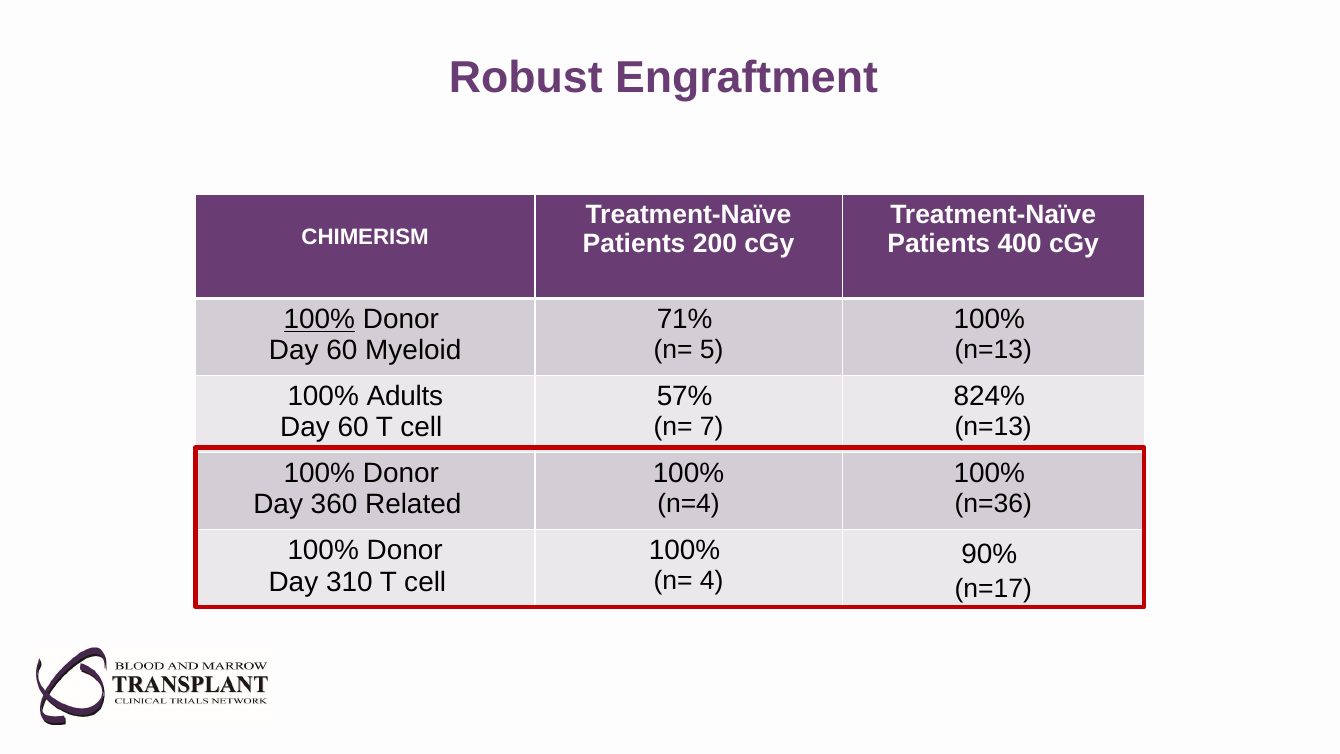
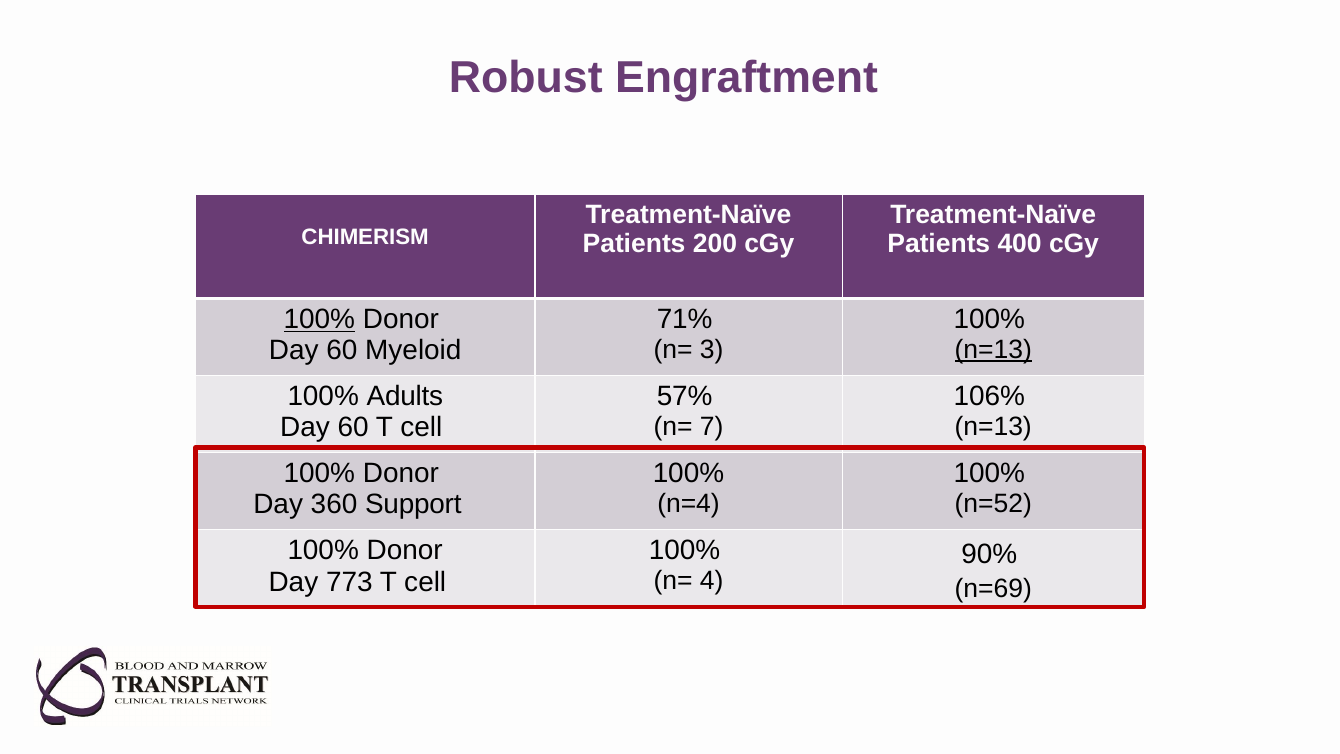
5: 5 -> 3 (712, 350)
n=13 underline: none -> present (993, 350)
824%: 824% -> 106% (989, 396)
n=36: n=36 -> n=52 (993, 504)
Related: Related -> Support (413, 505)
310: 310 -> 773 (349, 582)
n=17: n=17 -> n=69 (993, 588)
